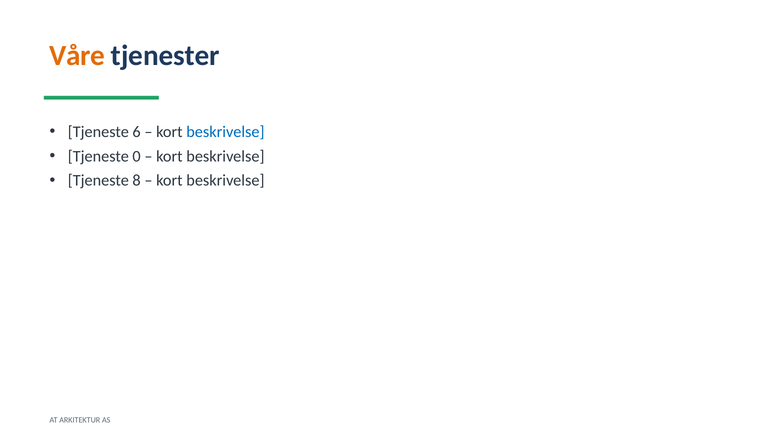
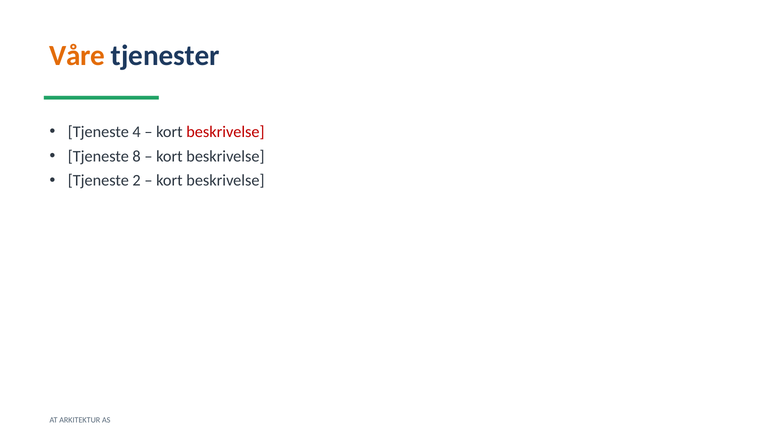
6: 6 -> 4 (137, 132)
beskrivelse colour: blue -> red (225, 132)
0: 0 -> 8 (137, 156)
8: 8 -> 2 (137, 181)
